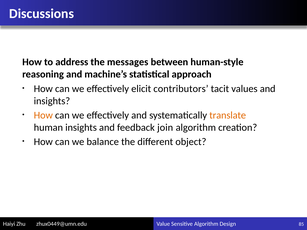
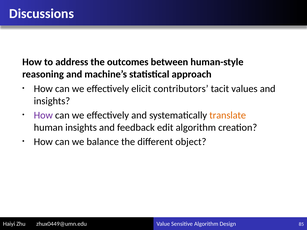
messages: messages -> outcomes (128, 62)
How colour: orange -> purple (43, 115)
join: join -> edit (165, 128)
